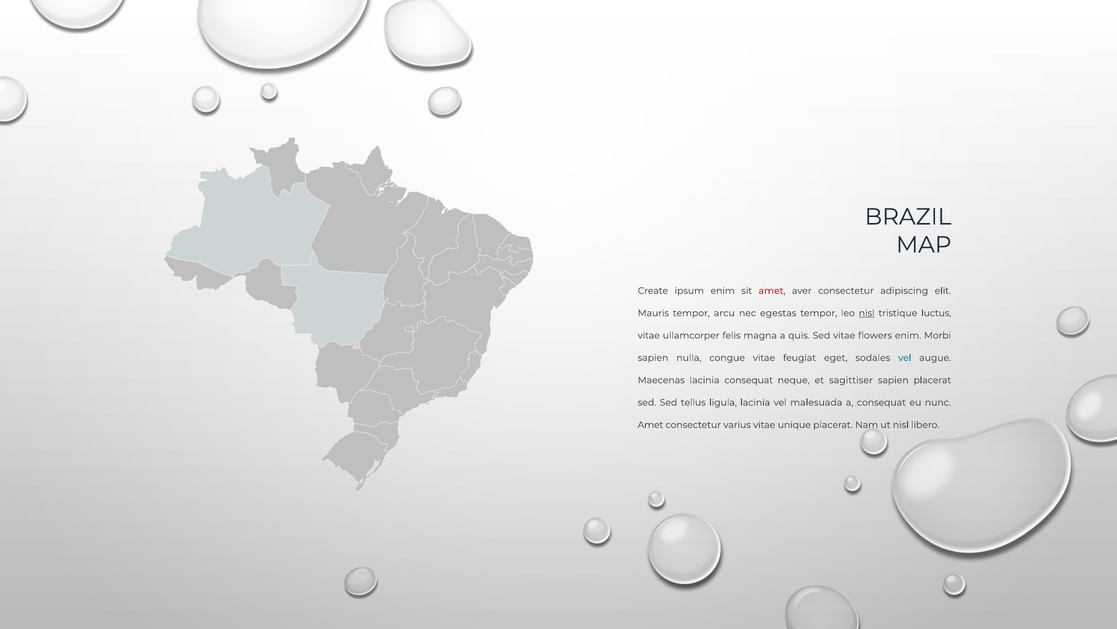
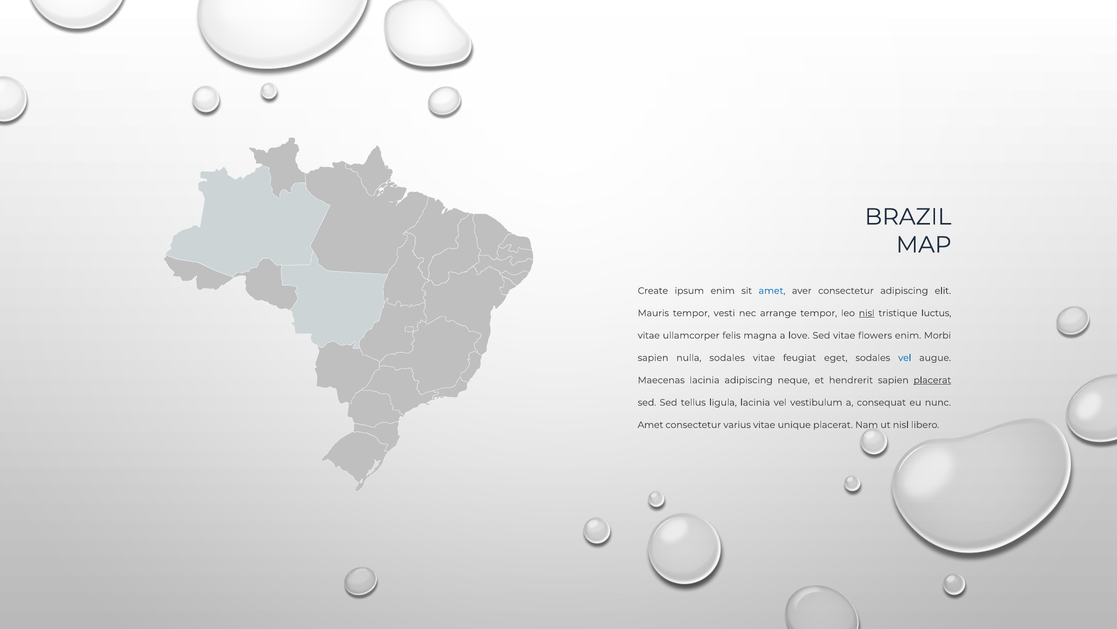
amet colour: red -> blue (772, 290)
arcu: arcu -> vesti (724, 313)
egestas: egestas -> arrange (778, 313)
quis: quis -> love (799, 335)
nulla congue: congue -> sodales (727, 357)
lacinia consequat: consequat -> adipiscing (749, 380)
sagittiser: sagittiser -> hendrerit (851, 380)
placerat underline: none -> present (932, 380)
malesuada: malesuada -> vestibulum (816, 402)
